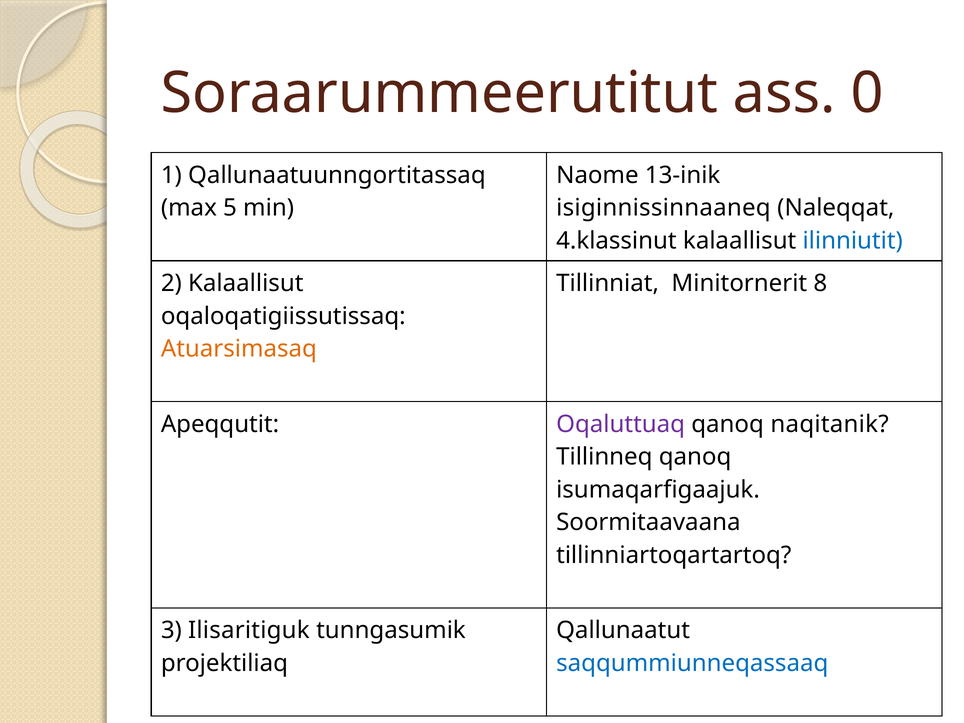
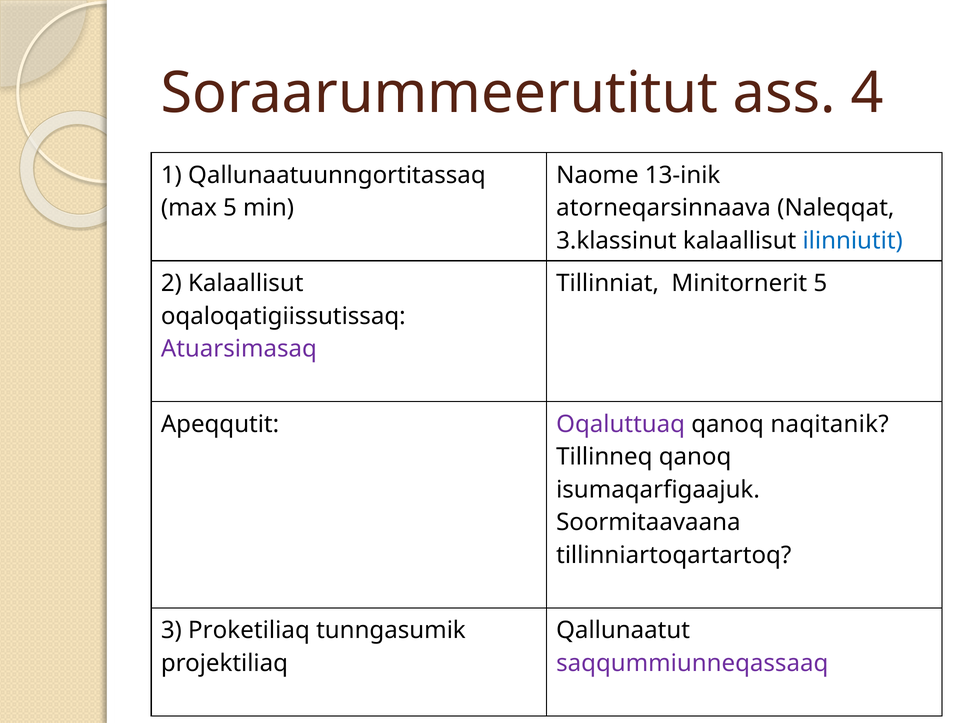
0: 0 -> 4 (867, 93)
isiginnissinnaaneq: isiginnissinnaaneq -> atorneqarsinnaava (664, 208)
4.klassinut: 4.klassinut -> 3.klassinut (616, 241)
Minitornerit 8: 8 -> 5 (820, 283)
Atuarsimasaq colour: orange -> purple (239, 349)
Ilisaritiguk: Ilisaritiguk -> Proketiliaq (249, 631)
saqqummiunneqassaaq colour: blue -> purple (692, 663)
